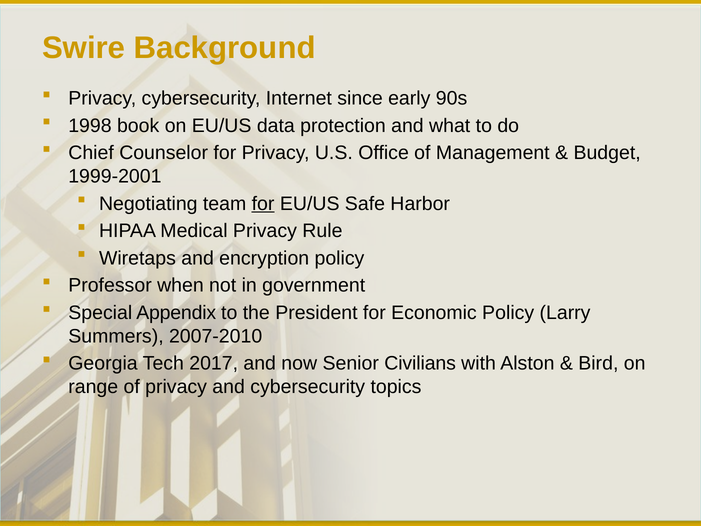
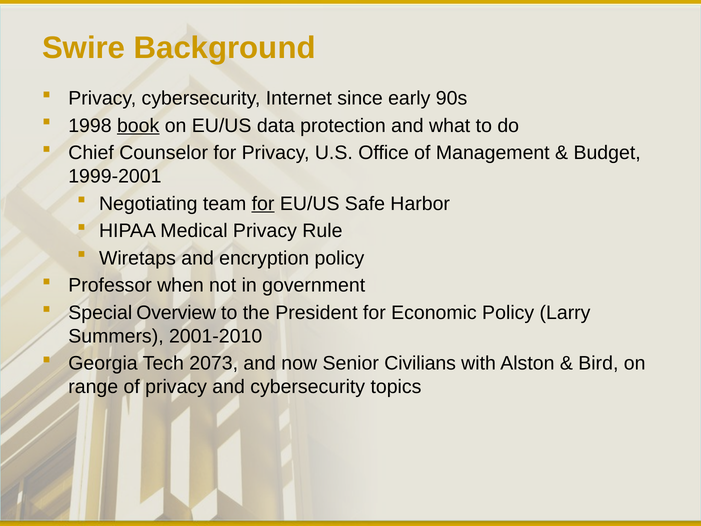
book underline: none -> present (138, 126)
Appendix: Appendix -> Overview (176, 313)
2007-2010: 2007-2010 -> 2001-2010 (216, 336)
2017: 2017 -> 2073 (214, 363)
